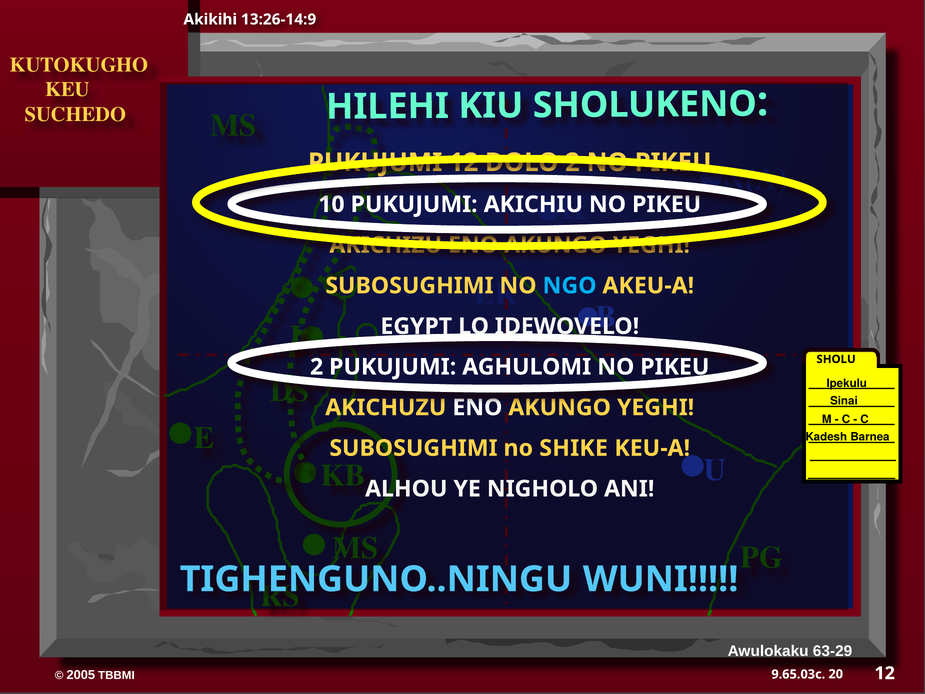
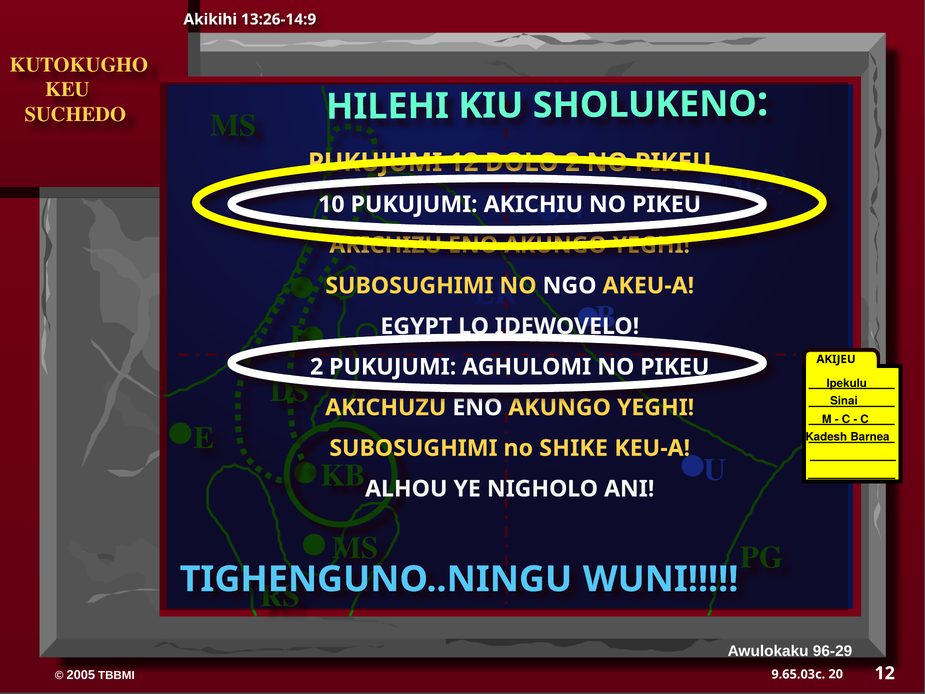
NGO colour: light blue -> white (570, 286)
SHOLU: SHOLU -> AKIJEU (836, 359)
63-29: 63-29 -> 96-29 (833, 651)
